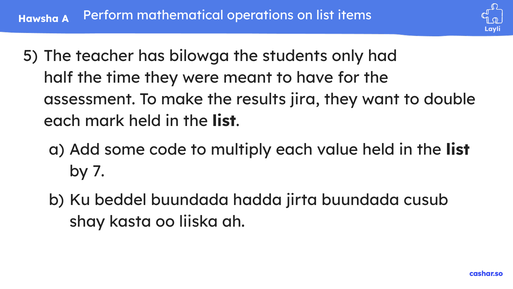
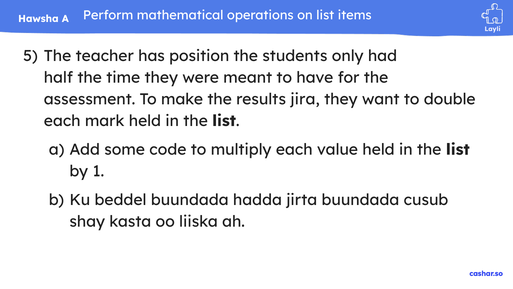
bilowga: bilowga -> position (199, 56)
7: 7 -> 1 (98, 171)
